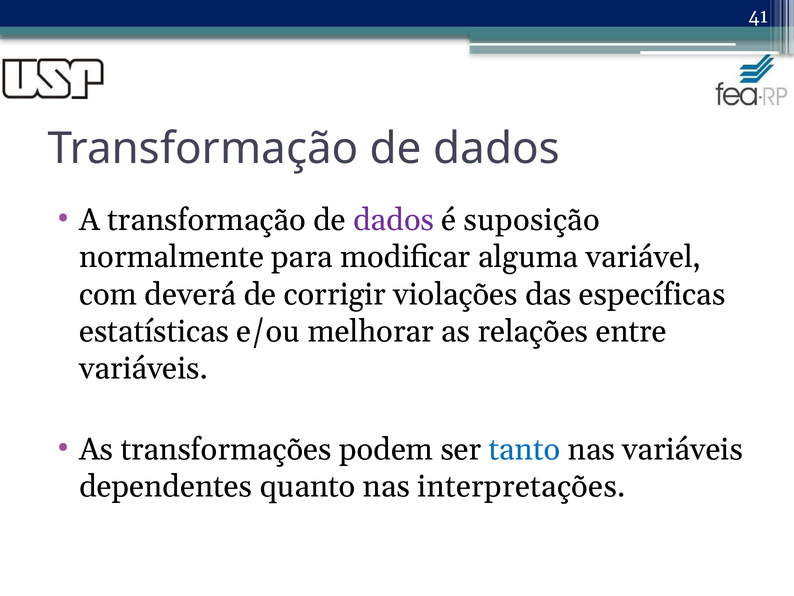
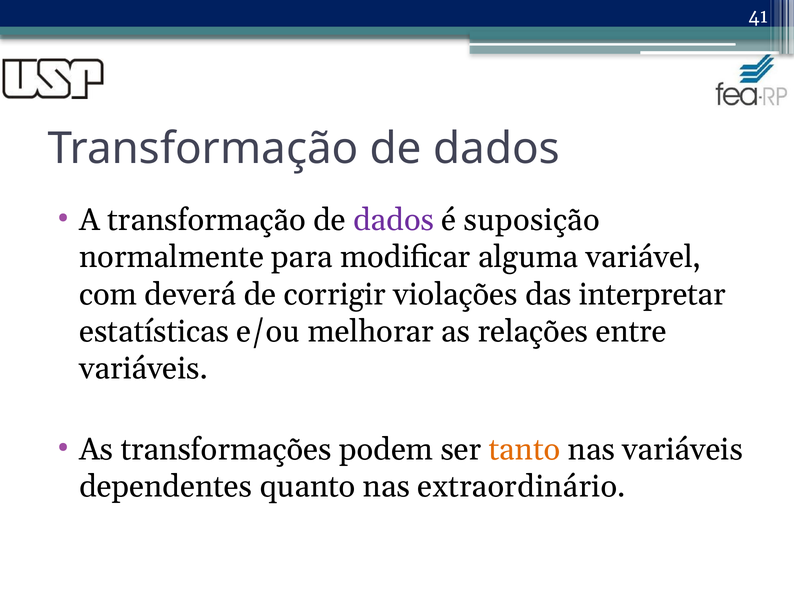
específicas: específicas -> interpretar (652, 294)
tanto colour: blue -> orange (525, 449)
interpretações: interpretações -> extraordinário (522, 486)
